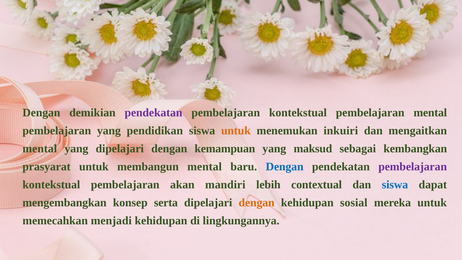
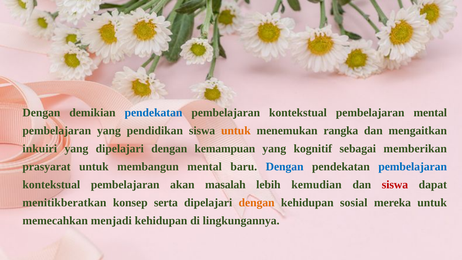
pendekatan colour: purple -> blue (153, 113)
inkuiri: inkuiri -> rangka (341, 131)
mental: mental -> inkuiri (40, 149)
maksud: maksud -> kognitif (313, 149)
kembangkan: kembangkan -> memberikan (415, 149)
pembelajaran colour: purple -> blue (413, 167)
mandiri: mandiri -> masalah (225, 185)
contextual: contextual -> kemudian (316, 185)
siswa colour: blue -> red (395, 185)
mengembangkan: mengembangkan -> menitikberatkan (64, 203)
